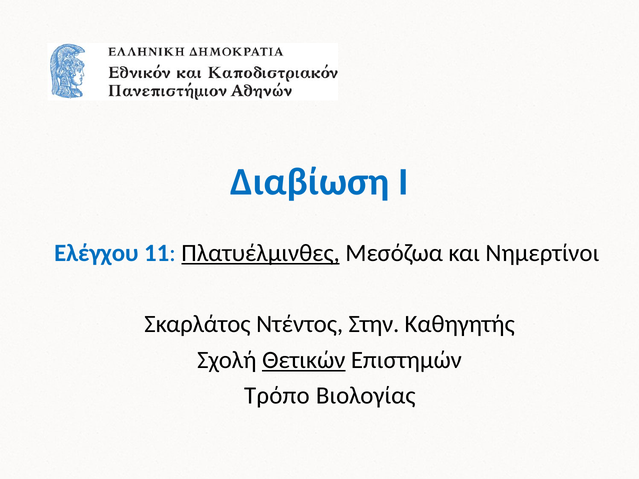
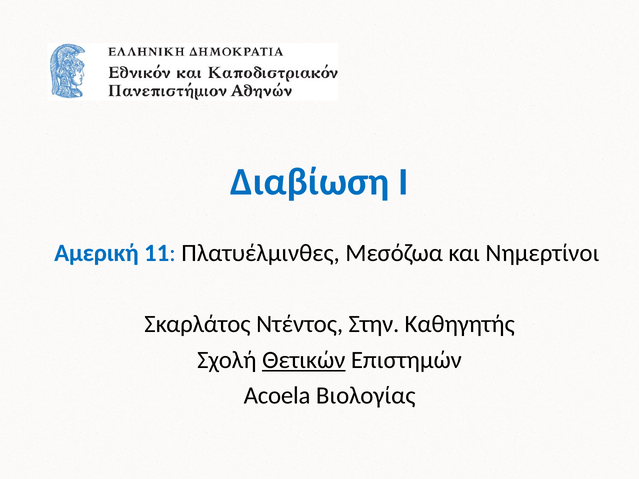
Ελέγχου: Ελέγχου -> Αμερική (96, 253)
Πλατυέλμινθες underline: present -> none (261, 253)
Τρόπο: Τρόπο -> Acoela (277, 396)
